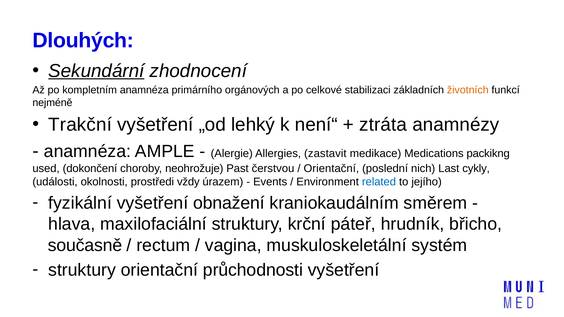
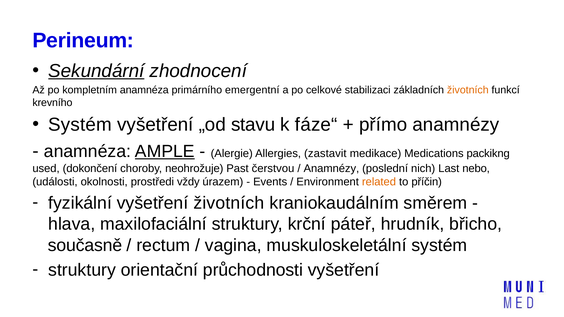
Dlouhých: Dlouhých -> Perineum (83, 41)
orgánových: orgánových -> emergentní (252, 90)
nejméně: nejméně -> krevního (52, 103)
Trakční: Trakční -> Systém (80, 125)
lehký: lehký -> stavu (253, 125)
není“: není“ -> fáze“ (316, 125)
ztráta: ztráta -> přímo (383, 125)
AMPLE underline: none -> present (165, 151)
Orientační: Orientační -> Anamnézy (331, 169)
cykly: cykly -> nebo (476, 169)
related colour: blue -> orange (379, 182)
jejího: jejího -> příčin (427, 182)
vyšetření obnažení: obnažení -> životních (229, 203)
